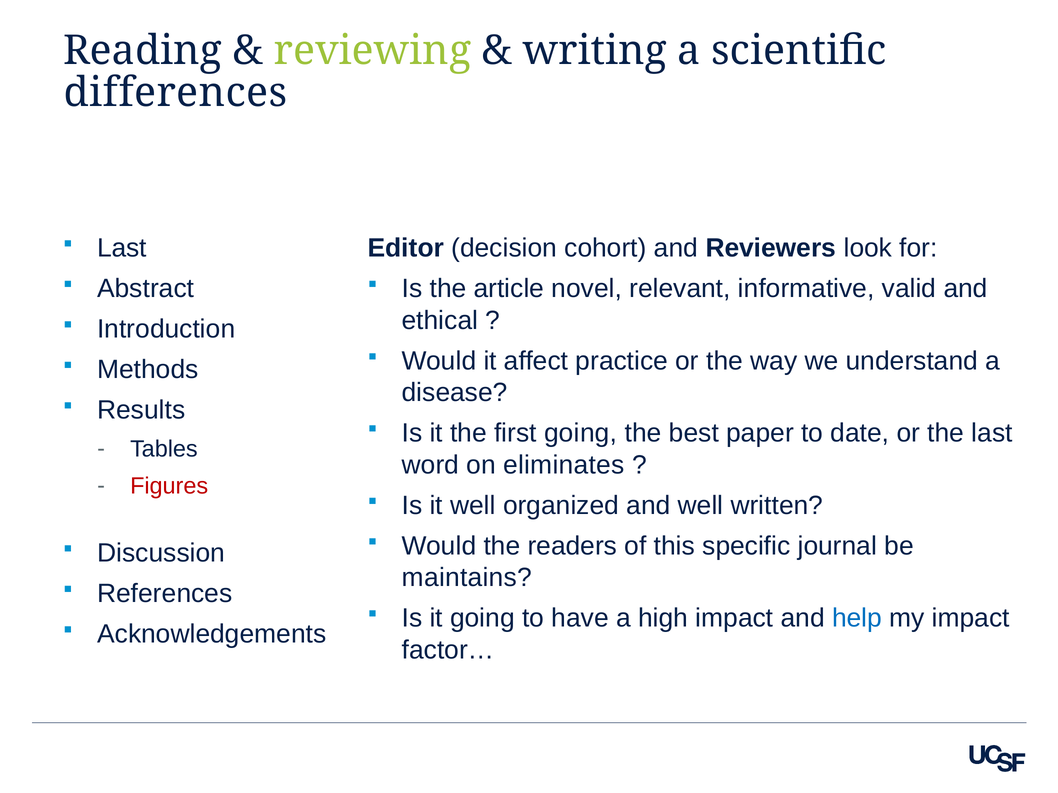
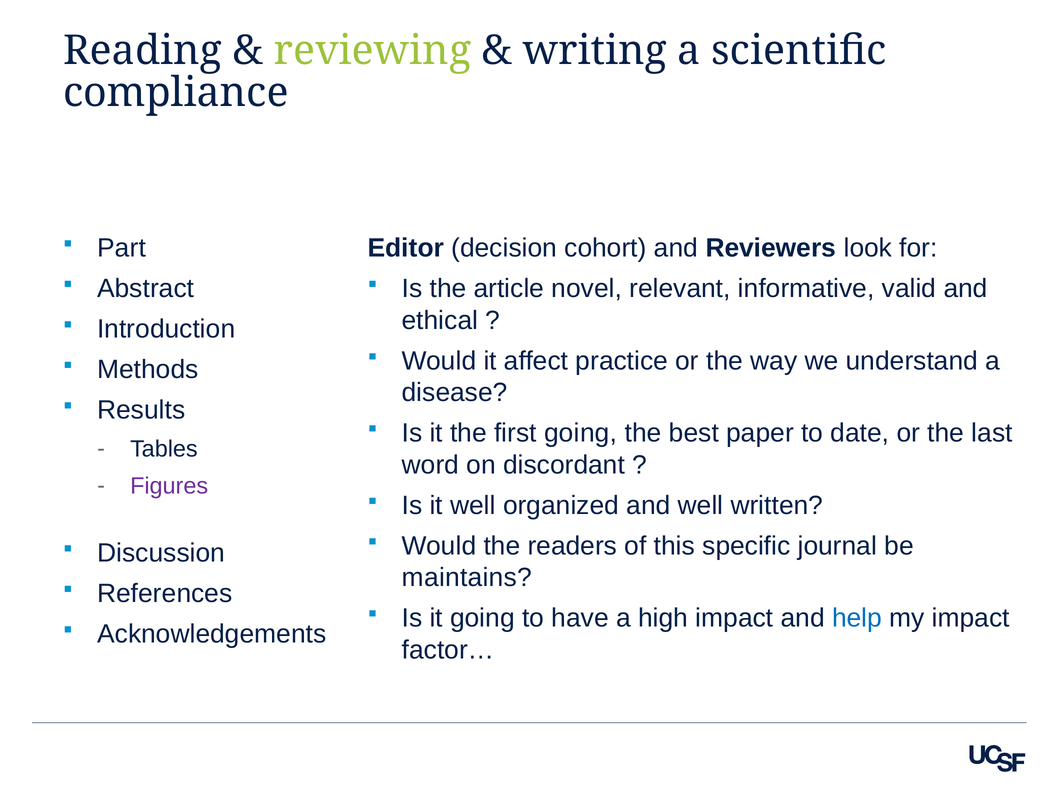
differences: differences -> compliance (176, 93)
Last: Last -> Part (122, 248)
eliminates: eliminates -> discordant (564, 465)
Figures colour: red -> purple (169, 486)
